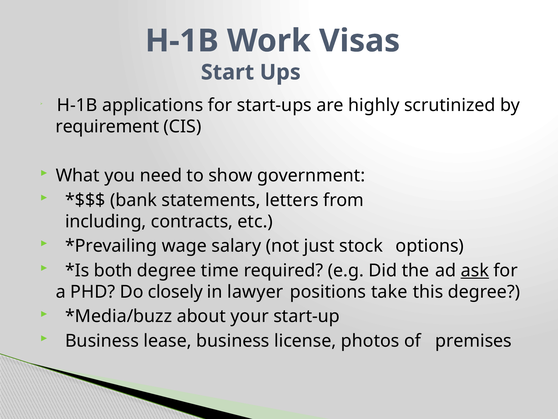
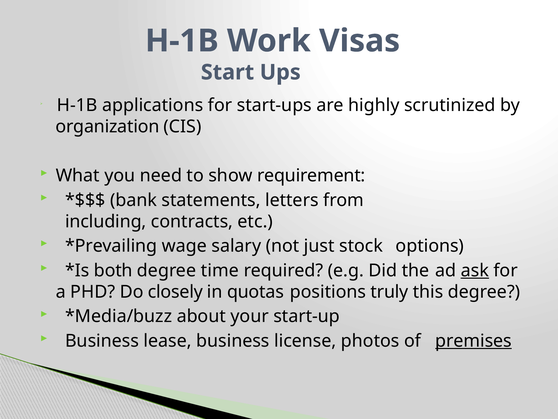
requirement: requirement -> organization (107, 126)
government: government -> requirement (311, 175)
lawyer: lawyer -> quotas (255, 292)
take: take -> truly (389, 292)
premises underline: none -> present (473, 341)
